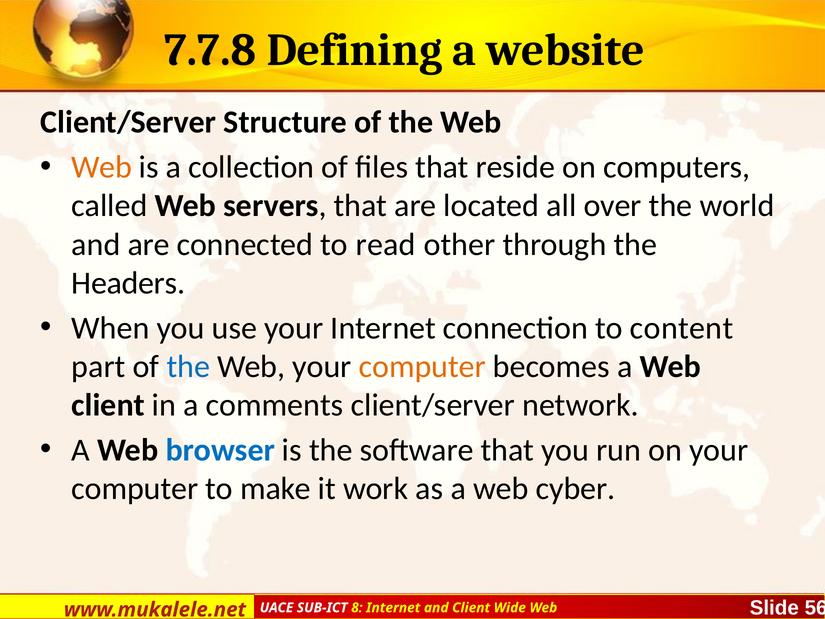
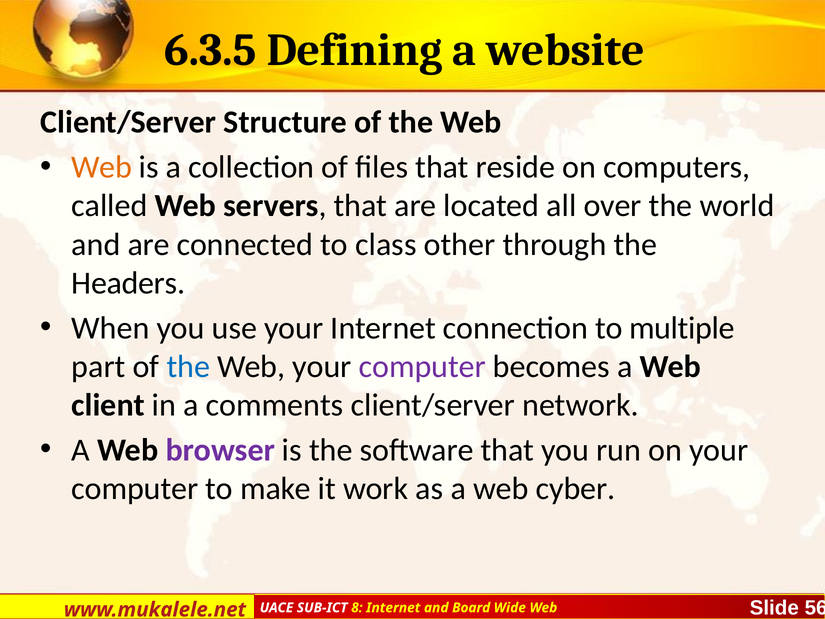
7.7.8: 7.7.8 -> 6.3.5 (210, 50)
read: read -> class (386, 244)
content: content -> multiple (682, 328)
computer colour: orange -> purple (422, 366)
browser colour: blue -> purple (220, 450)
and Client: Client -> Board (471, 607)
